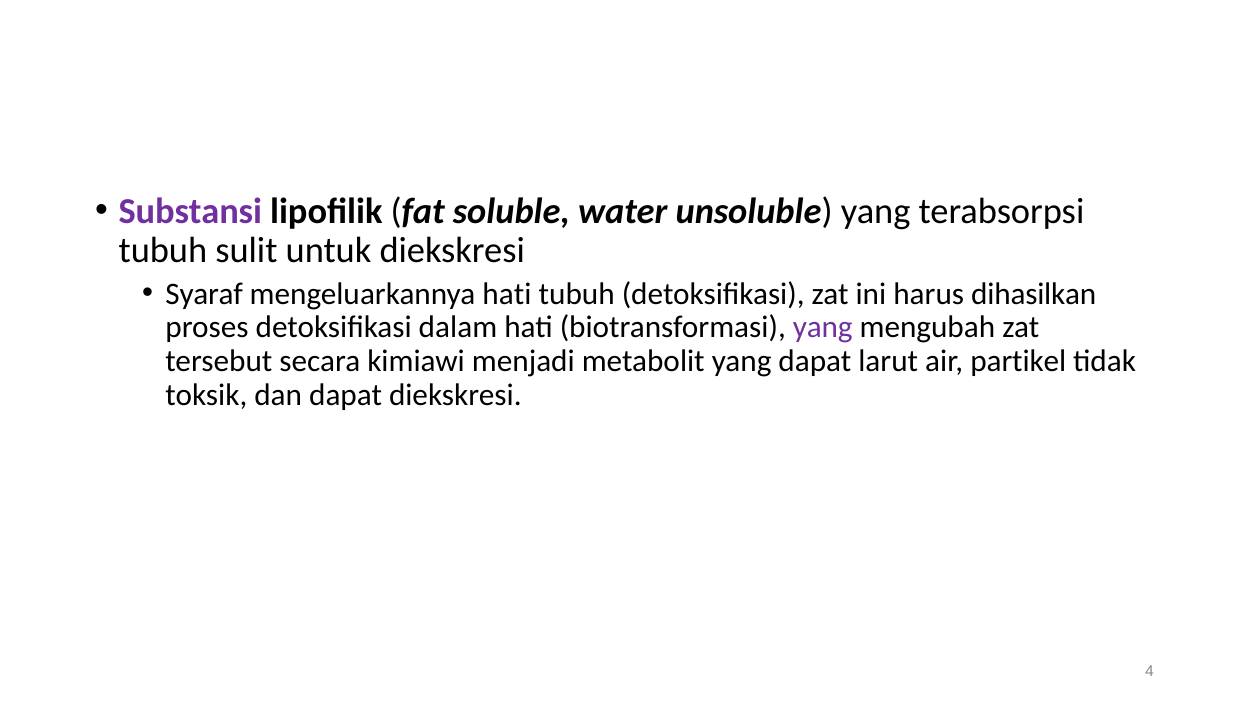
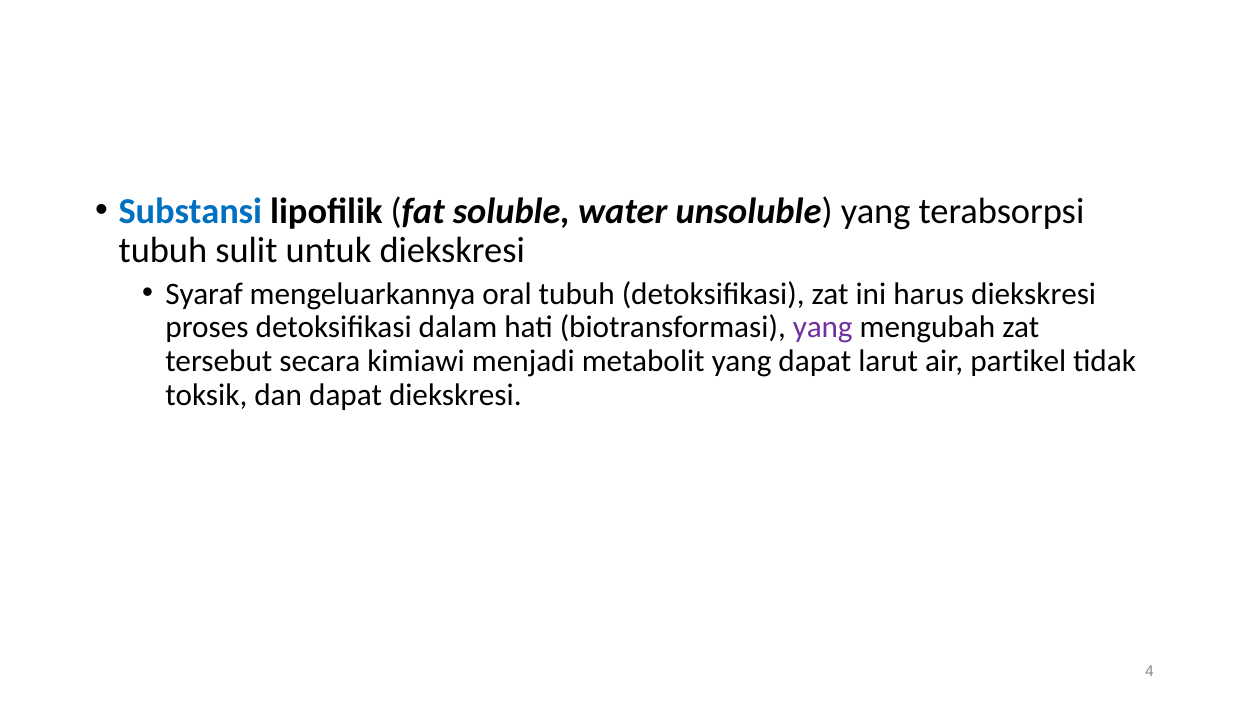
Substansi colour: purple -> blue (190, 211)
mengeluarkannya hati: hati -> oral (507, 294)
harus dihasilkan: dihasilkan -> diekskresi (1034, 294)
